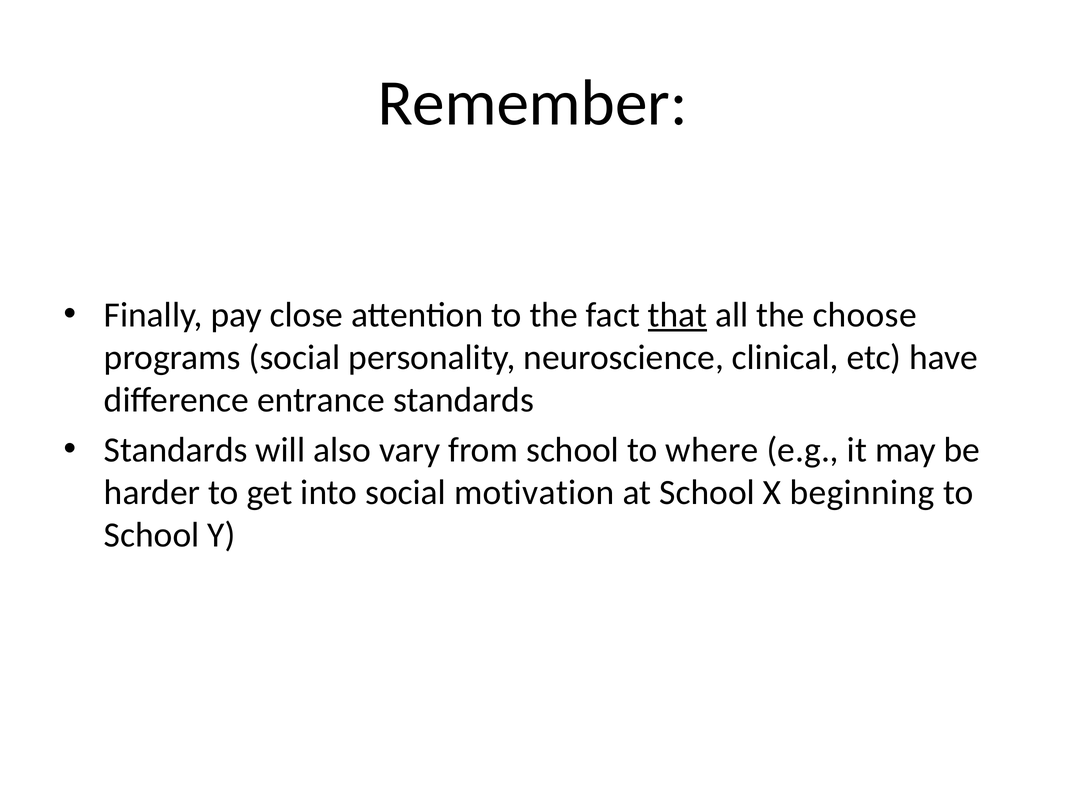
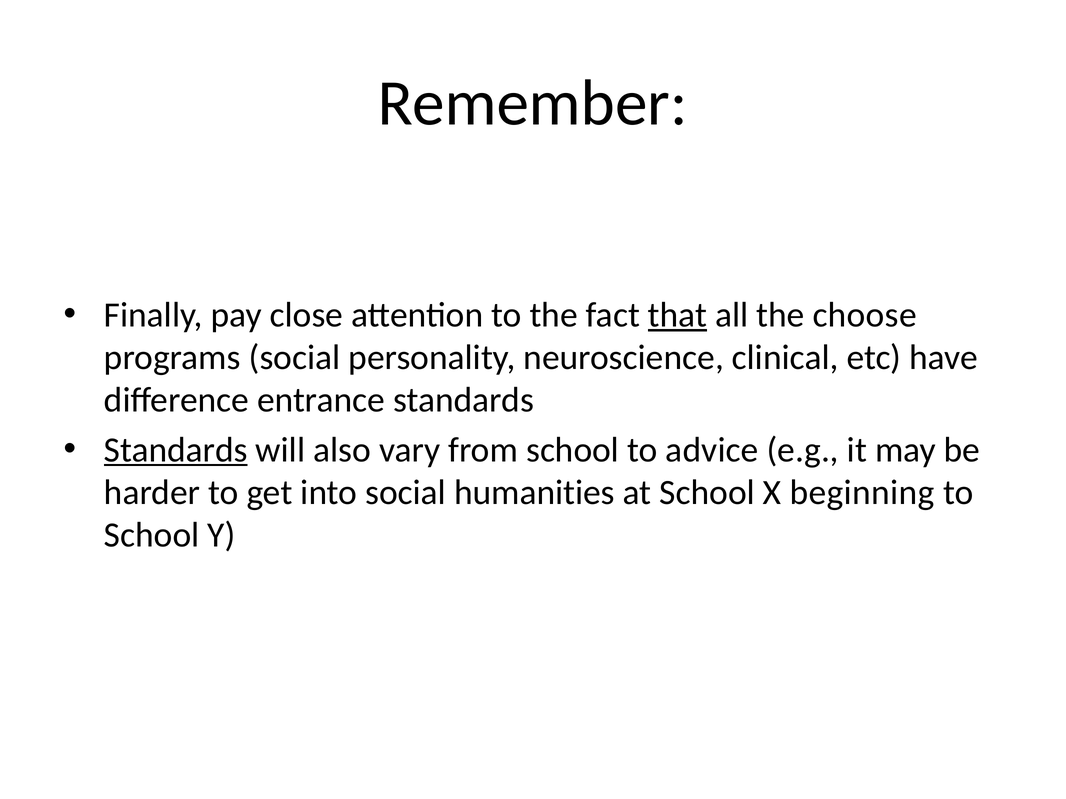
Standards underline: none -> present (176, 450)
where: where -> advice (712, 450)
motivation: motivation -> humanities (534, 493)
